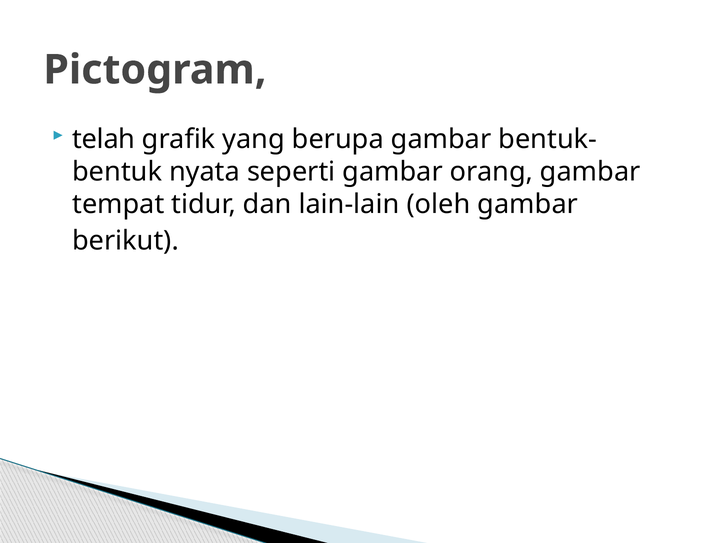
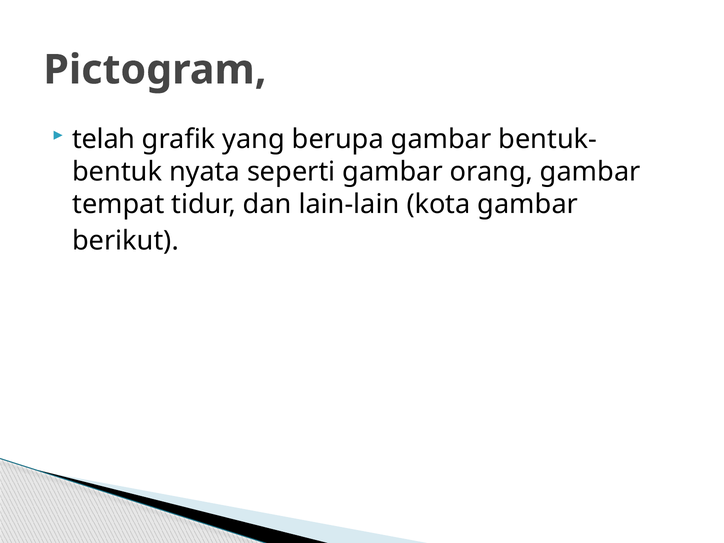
oleh: oleh -> kota (438, 204)
